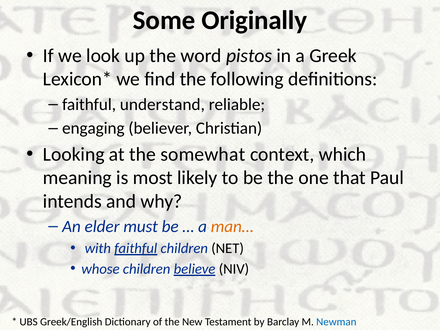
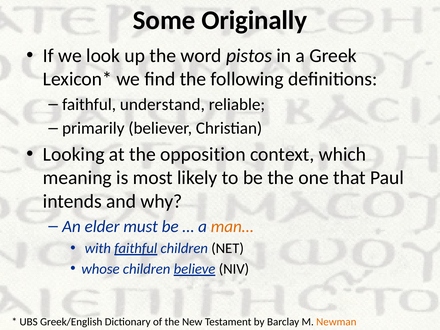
engaging: engaging -> primarily (93, 128)
somewhat: somewhat -> opposition (203, 154)
Newman colour: blue -> orange (336, 322)
